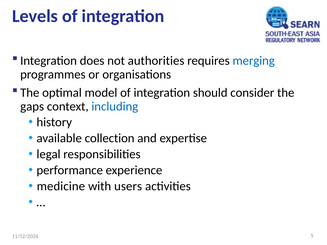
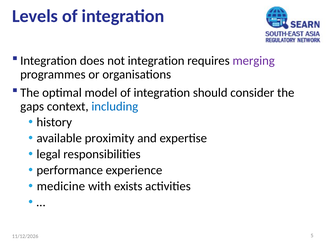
not authorities: authorities -> integration (156, 61)
merging colour: blue -> purple (254, 61)
collection: collection -> proximity (110, 138)
users: users -> exists (128, 186)
